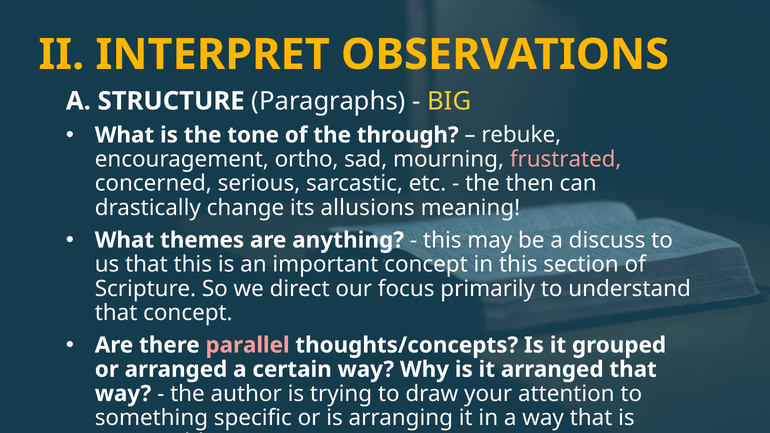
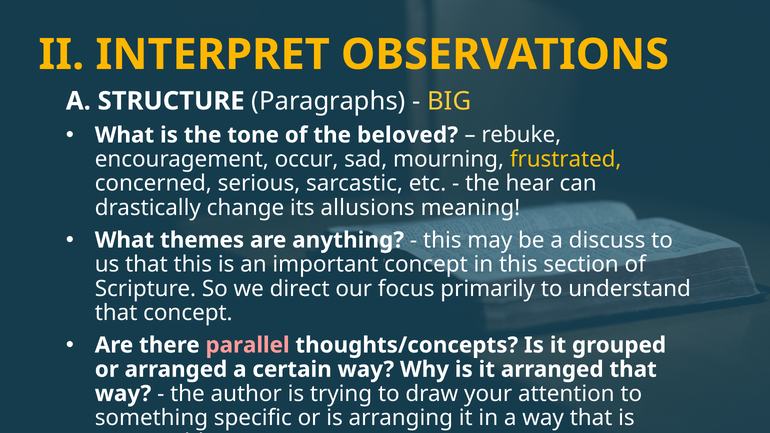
through: through -> beloved (408, 135)
ortho: ortho -> occur (307, 159)
frustrated colour: pink -> yellow (566, 159)
then: then -> hear (530, 184)
